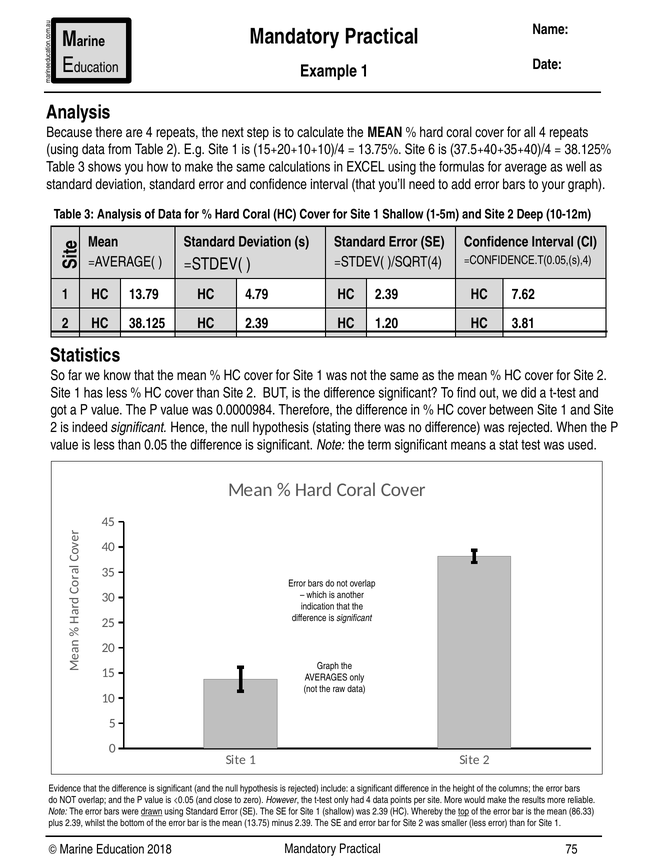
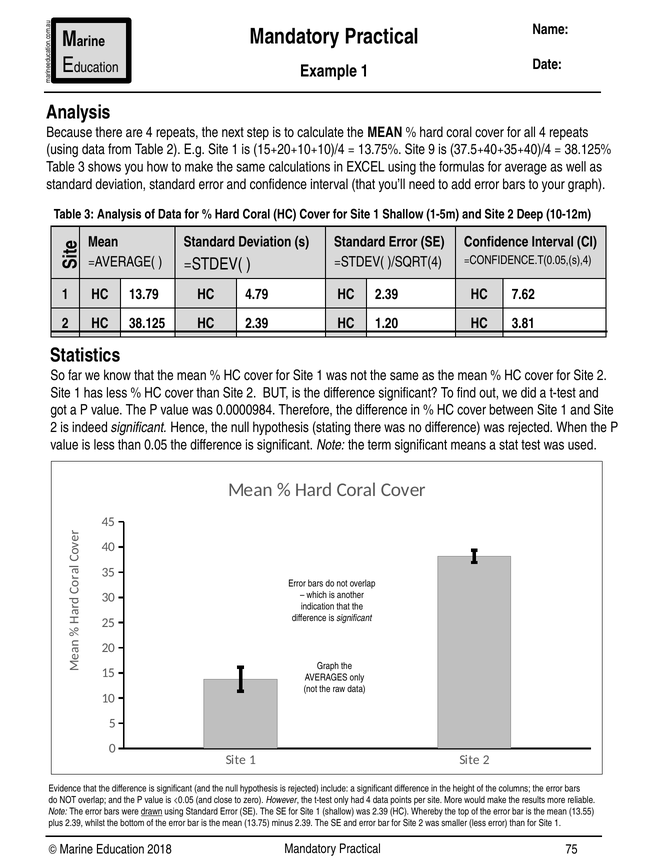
6: 6 -> 9 (432, 150)
top underline: present -> none (464, 812)
86.33: 86.33 -> 13.55 (582, 812)
